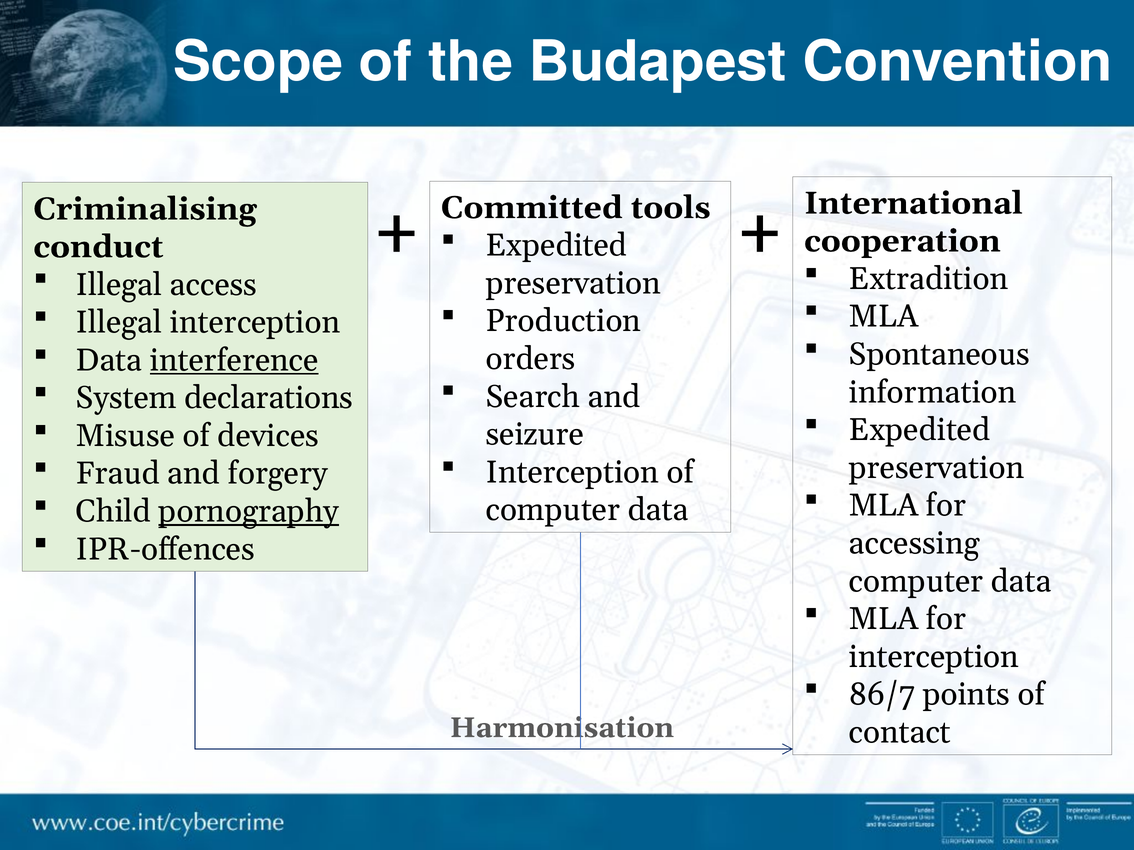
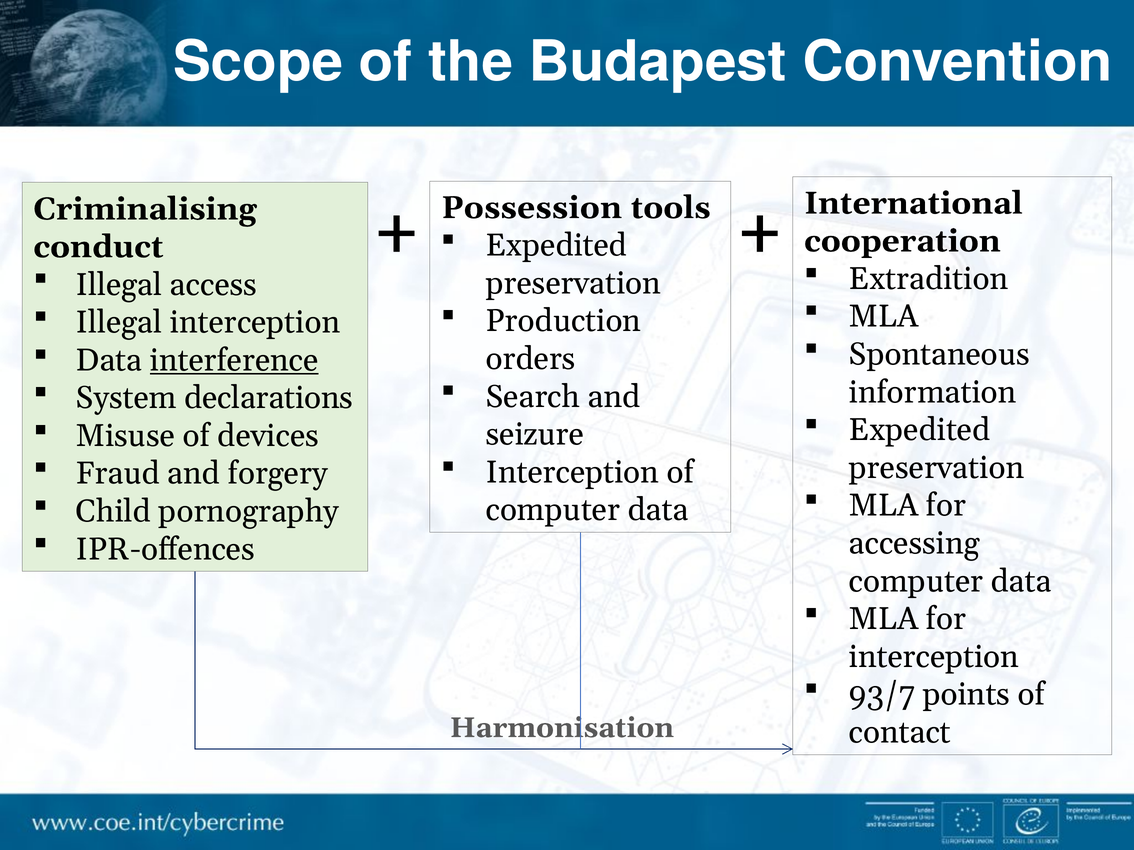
Committed: Committed -> Possession (532, 208)
pornography underline: present -> none (249, 512)
86/7: 86/7 -> 93/7 (882, 695)
